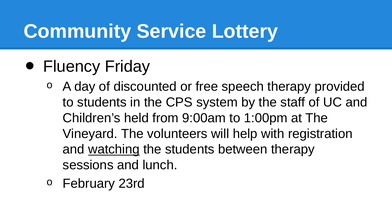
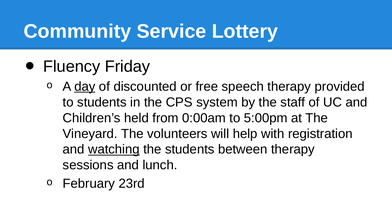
day underline: none -> present (85, 86)
9:00am: 9:00am -> 0:00am (204, 118)
1:00pm: 1:00pm -> 5:00pm (266, 118)
